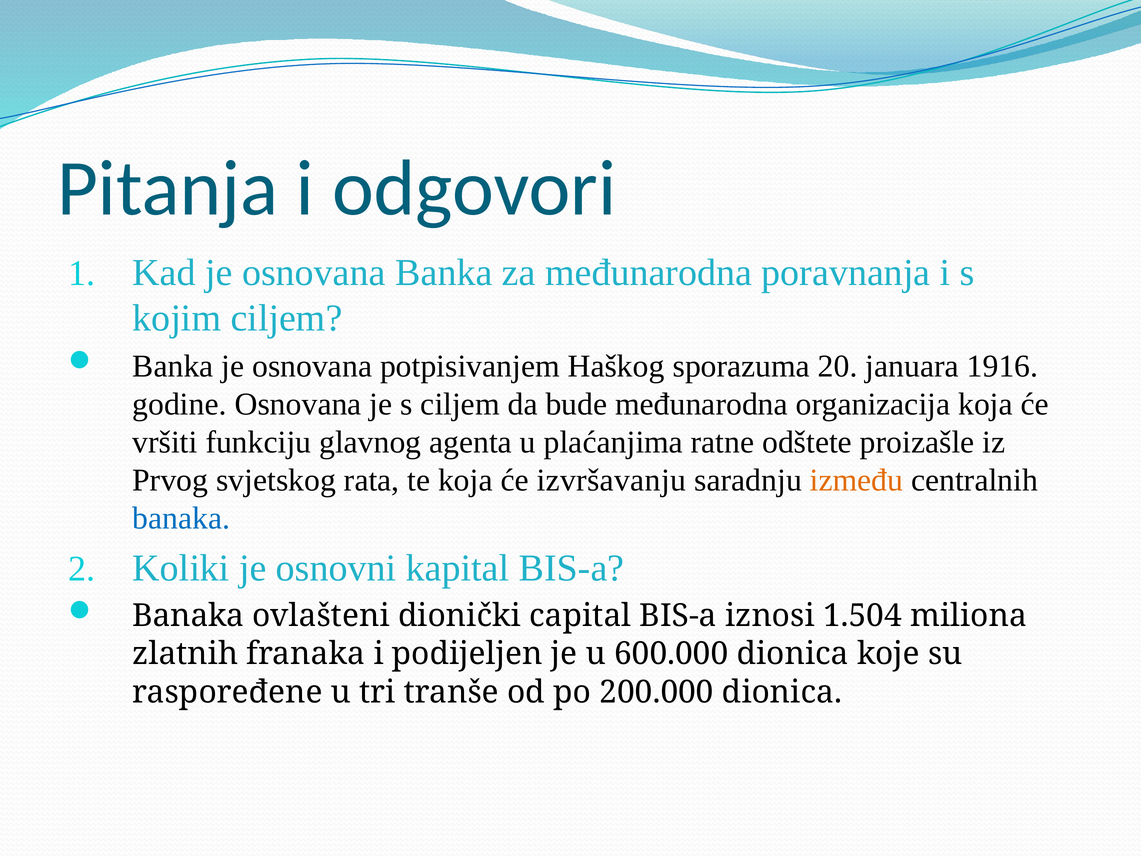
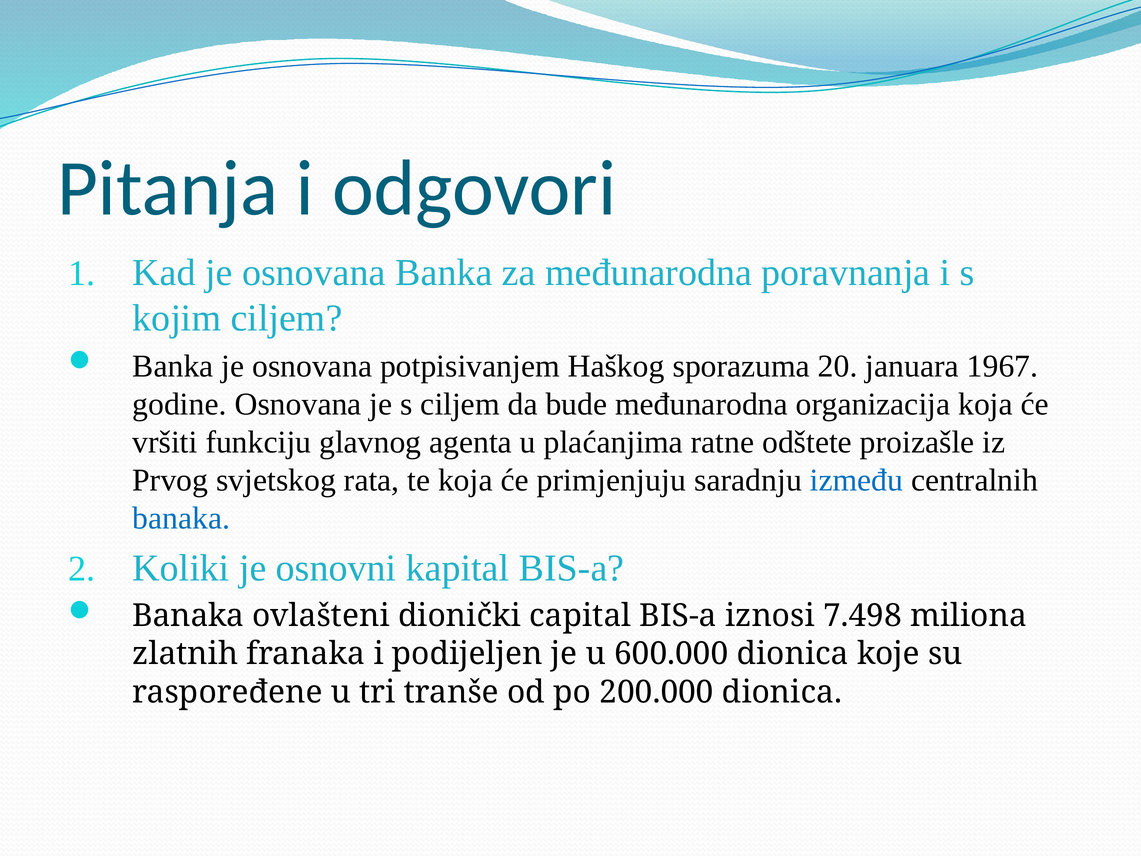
1916: 1916 -> 1967 (1002, 366)
izvršavanju: izvršavanju -> primjenjuju (611, 480)
između colour: orange -> blue (856, 480)
1.504: 1.504 -> 7.498 (862, 616)
